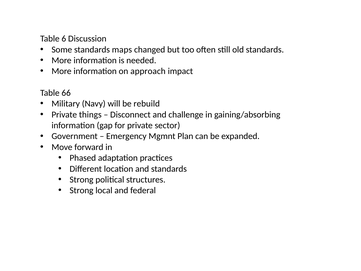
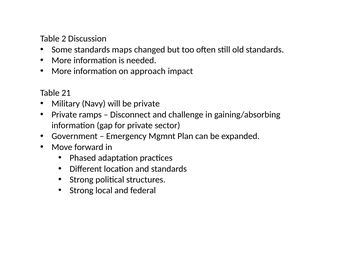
6: 6 -> 2 (64, 39)
66: 66 -> 21 (66, 93)
be rebuild: rebuild -> private (147, 104)
things: things -> ramps (90, 114)
